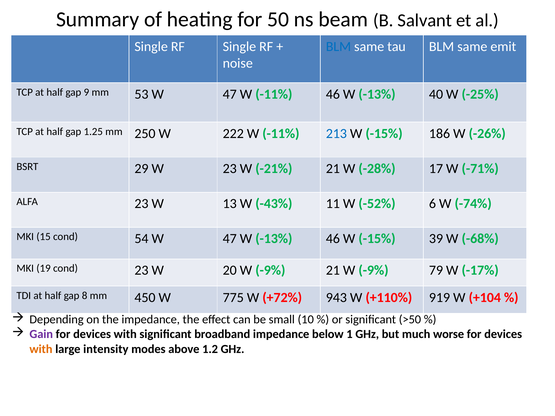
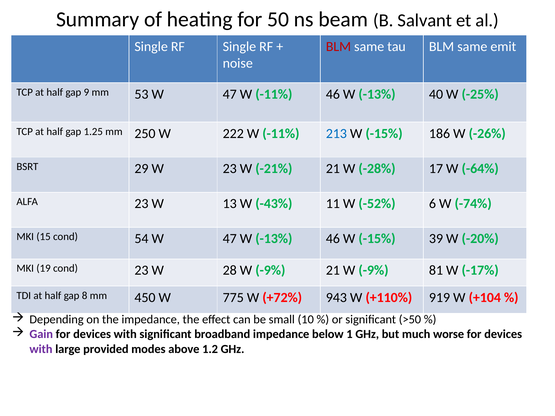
BLM colour: blue -> red (338, 46)
-71%: -71% -> -64% (480, 169)
-68%: -68% -> -20% (480, 239)
20: 20 -> 28 (230, 270)
79: 79 -> 81 (436, 270)
with colour: orange -> purple (41, 349)
intensity: intensity -> provided (106, 349)
